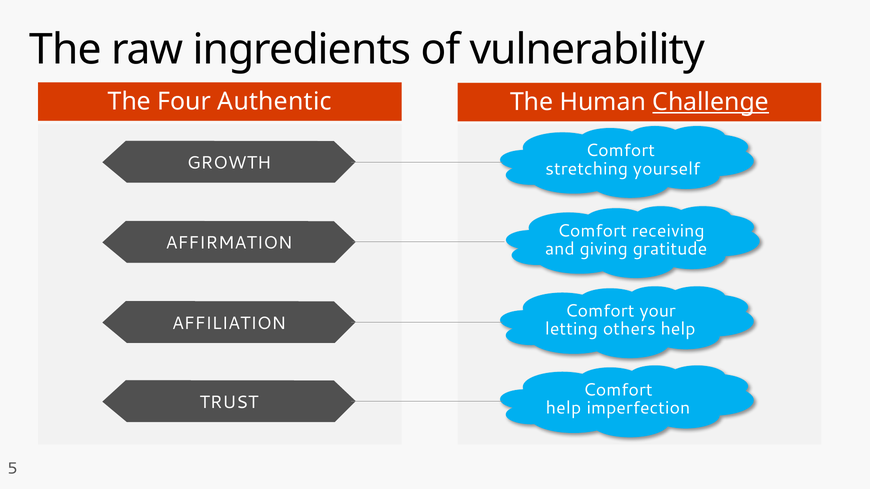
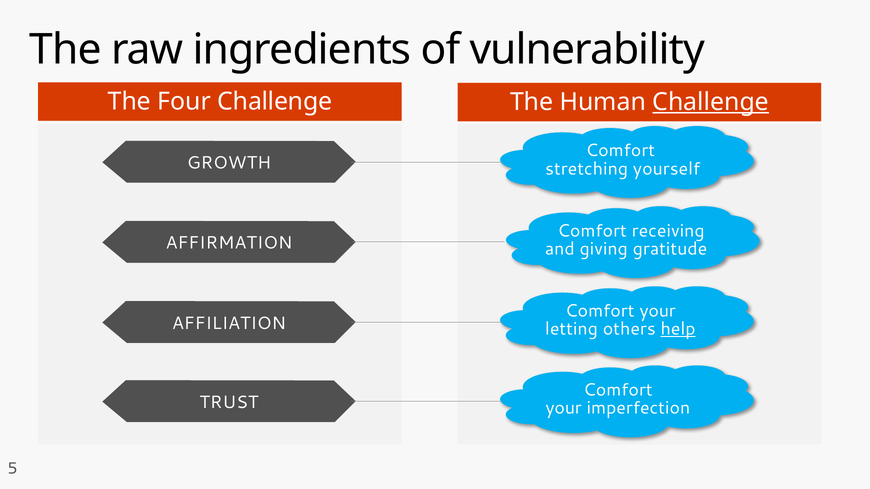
Four Authentic: Authentic -> Challenge (275, 101)
help underline: none -> present (678, 329)
help: help -> your (564, 408)
